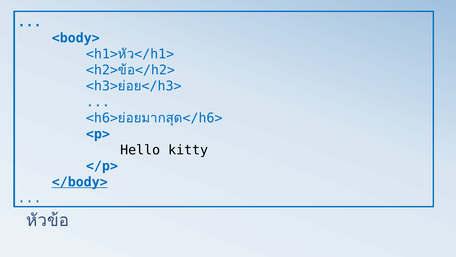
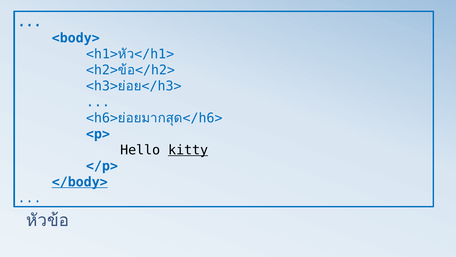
kitty underline: none -> present (188, 150)
